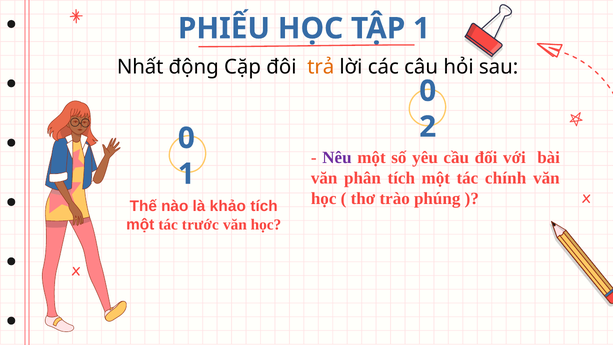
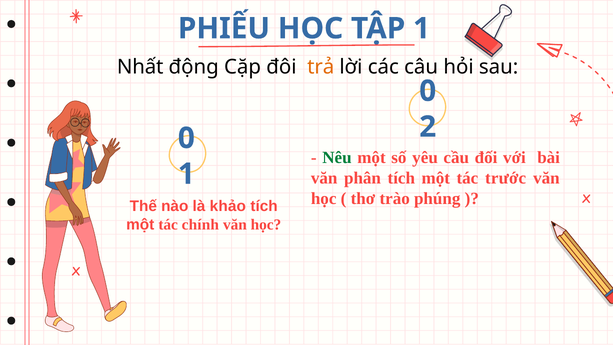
Nêu colour: purple -> green (337, 158)
chính: chính -> trước (506, 178)
trước: trước -> chính (200, 224)
